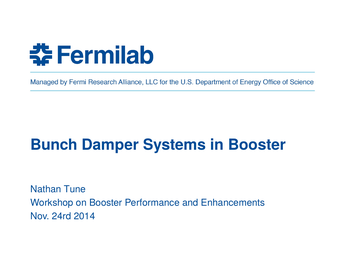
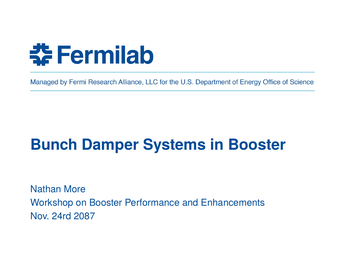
Tune: Tune -> More (75, 189)
2014: 2014 -> 2087 (84, 216)
